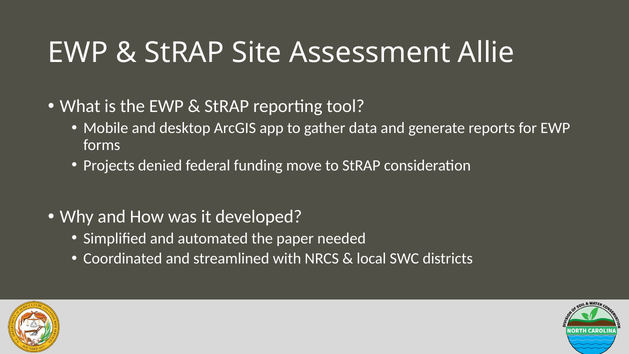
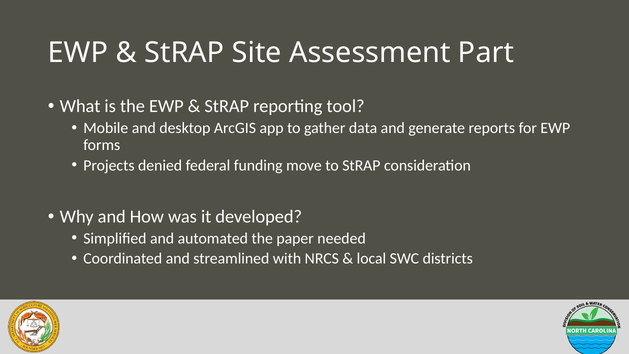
Allie: Allie -> Part (486, 53)
